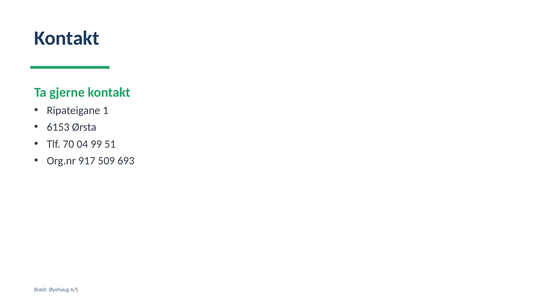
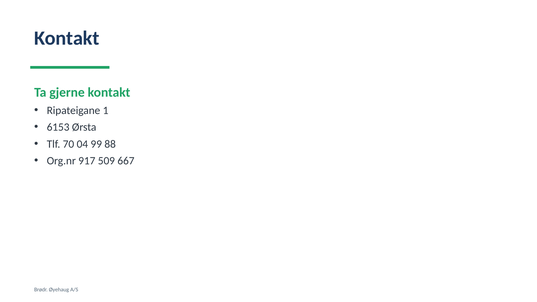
51: 51 -> 88 (110, 144)
693: 693 -> 667 (126, 161)
